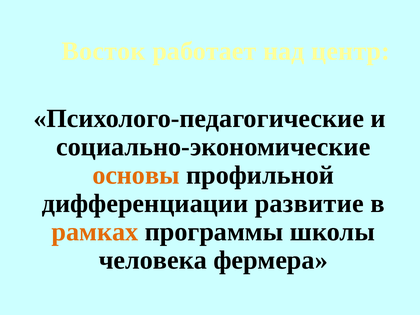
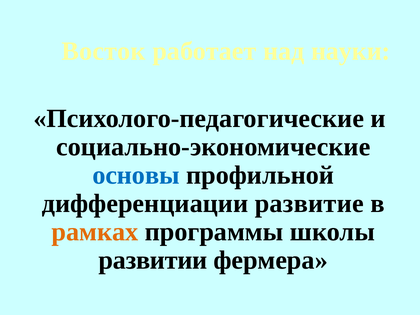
центр: центр -> науки (351, 51)
основы colour: orange -> blue (136, 175)
человека: человека -> развитии (153, 260)
